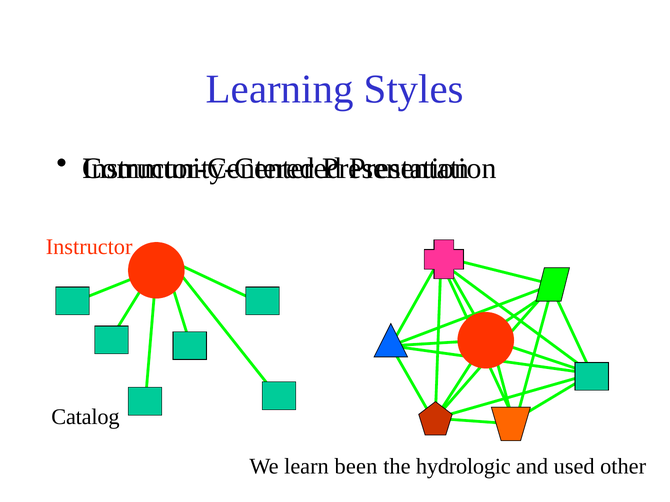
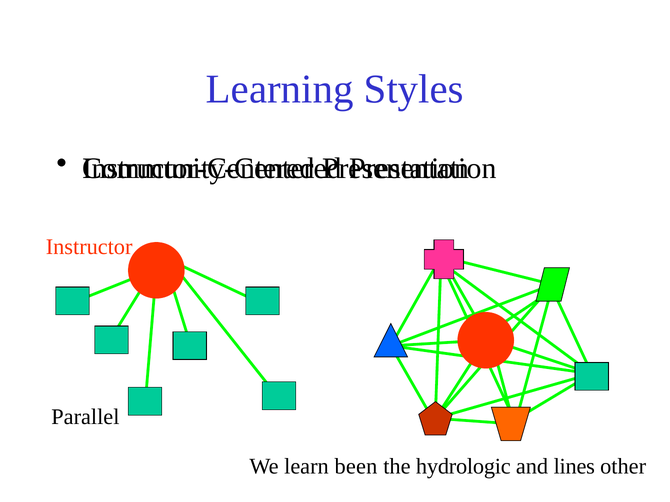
Catalog: Catalog -> Parallel (85, 417)
used: used -> lines (574, 467)
